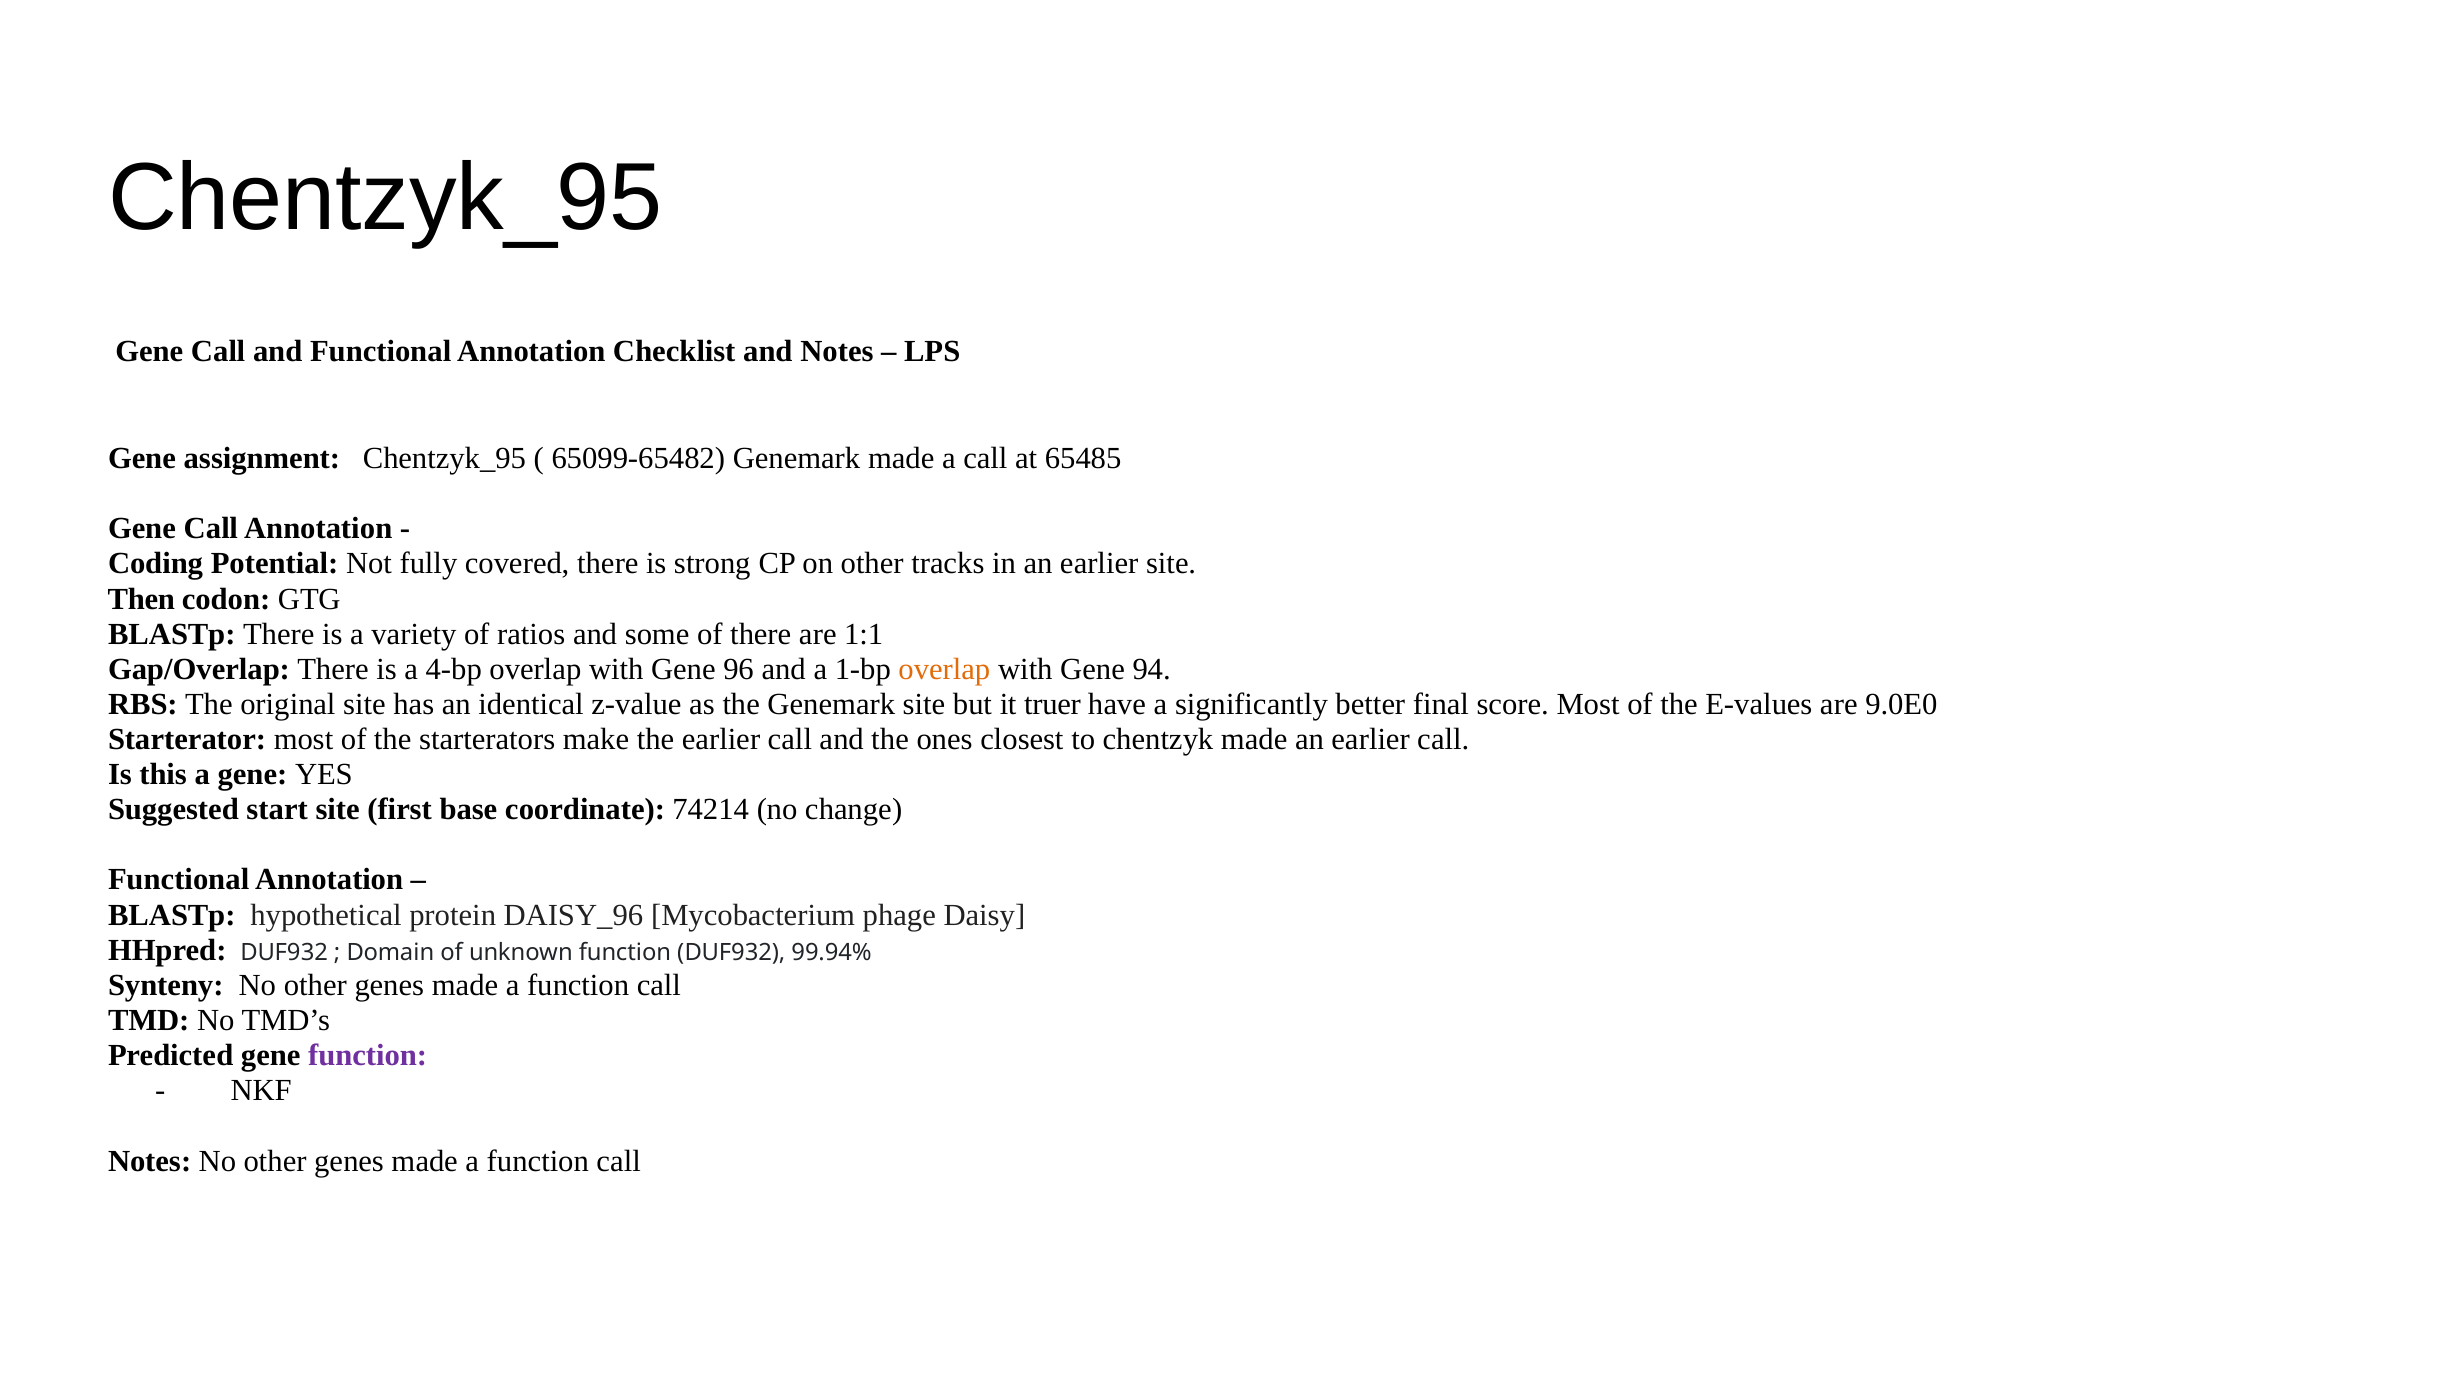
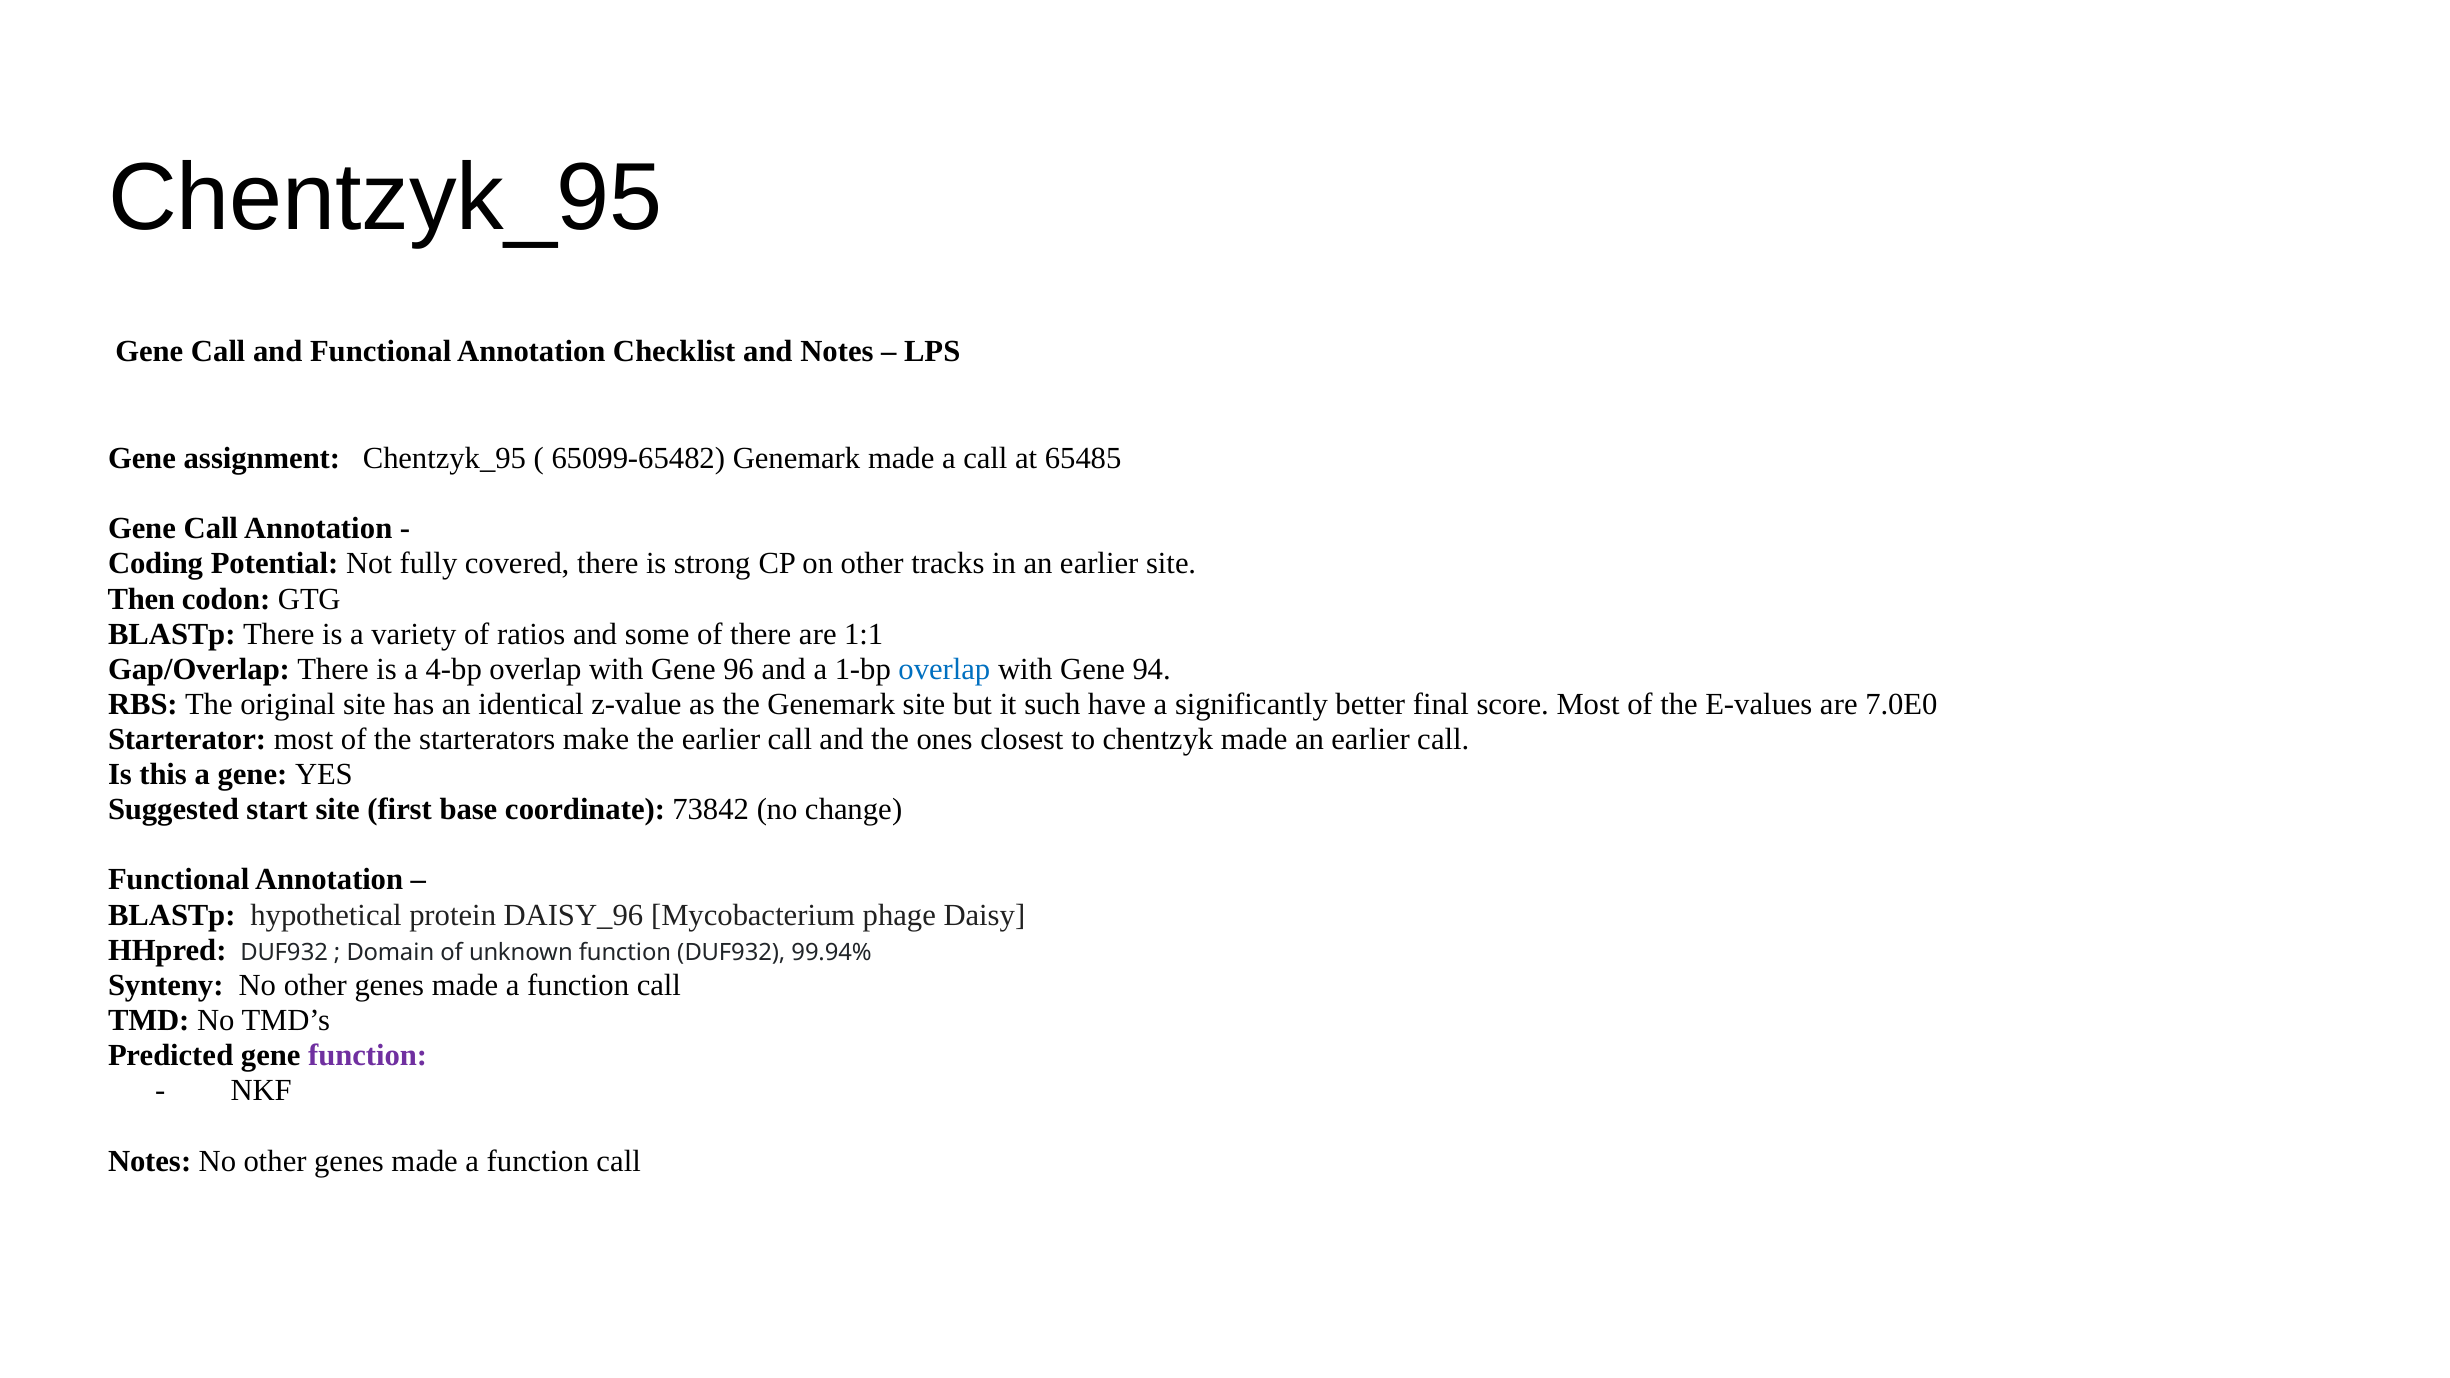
overlap colour: orange -> blue (944, 669)
truer: truer -> such (1052, 704)
9.0E0: 9.0E0 -> 7.0E0 (1901, 704)
74214: 74214 -> 73842 (711, 810)
